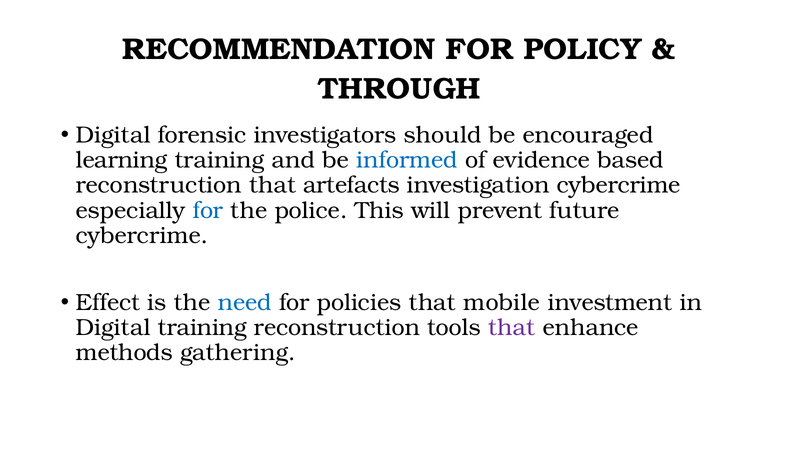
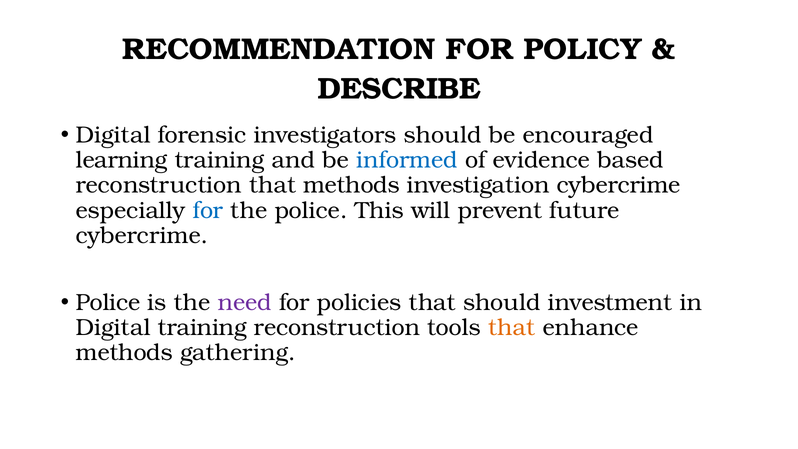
THROUGH: THROUGH -> DESCRIBE (399, 89)
that artefacts: artefacts -> methods (352, 185)
Effect: Effect -> Police (108, 302)
need colour: blue -> purple (245, 302)
that mobile: mobile -> should (502, 302)
that colour: purple -> orange (512, 328)
